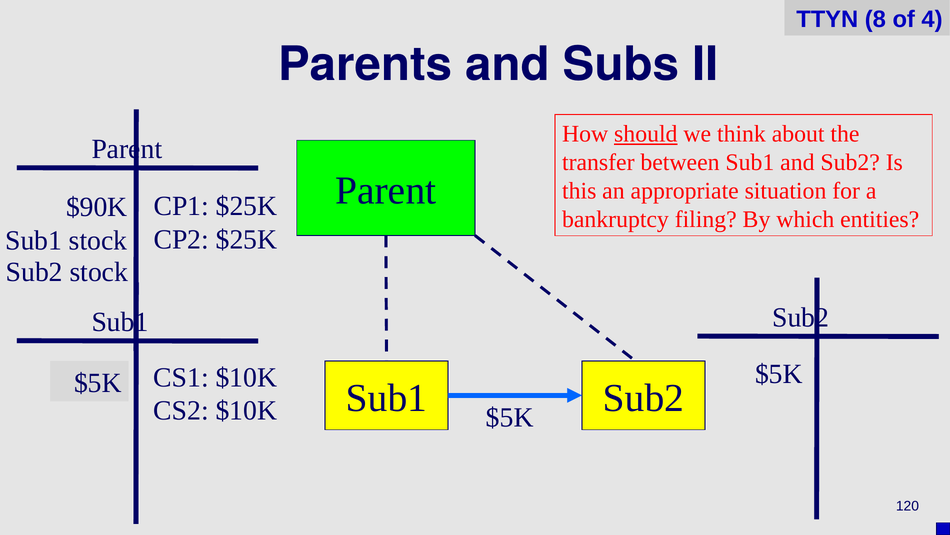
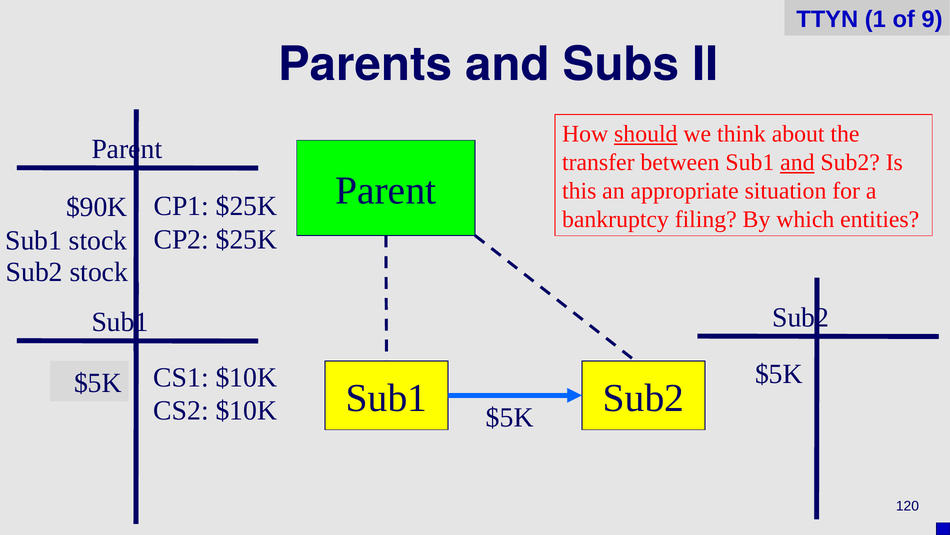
8: 8 -> 1 (875, 19)
4: 4 -> 9 (932, 19)
and underline: none -> present (797, 162)
